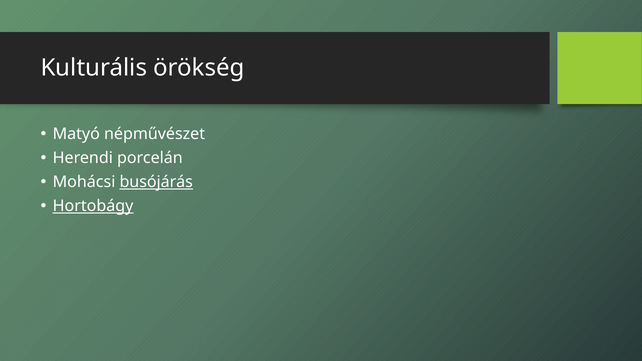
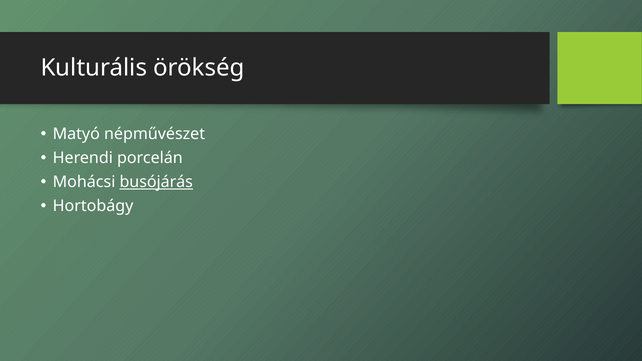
Hortobágy underline: present -> none (93, 206)
